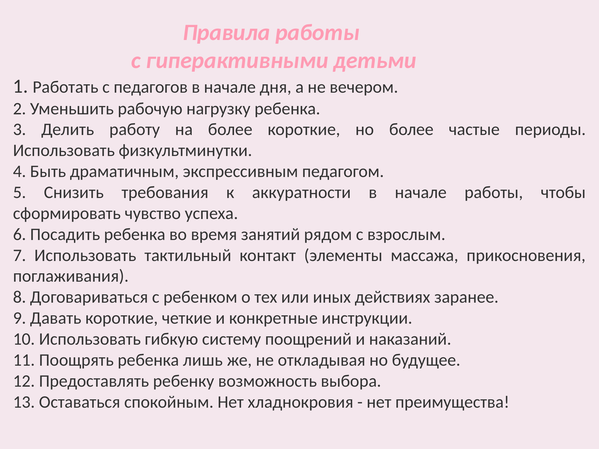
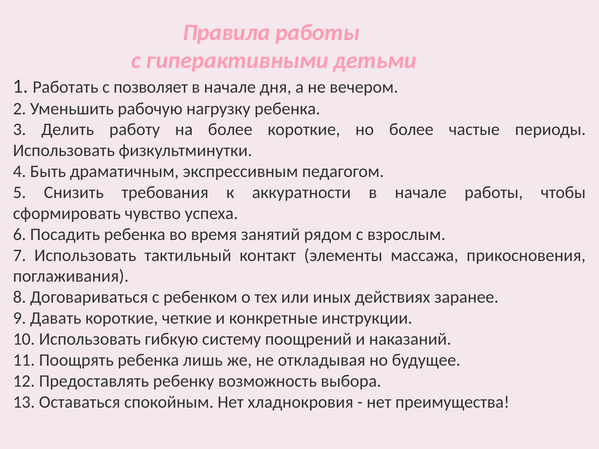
педагогов: педагогов -> позволяет (151, 87)
